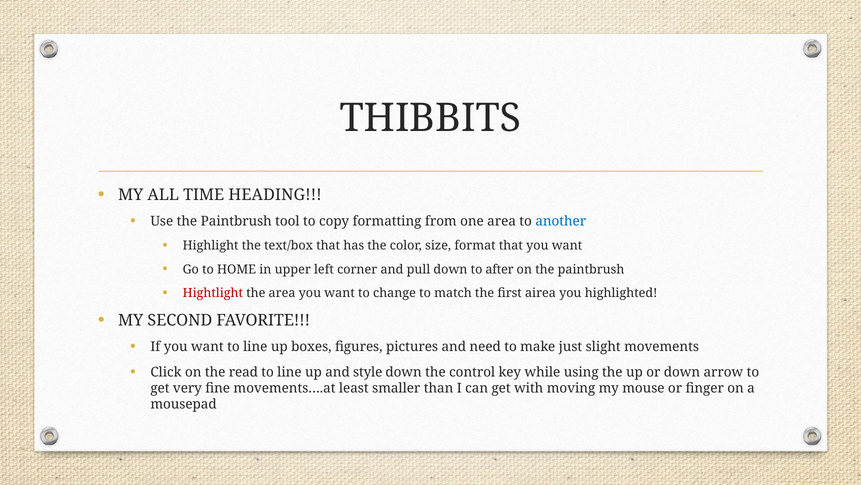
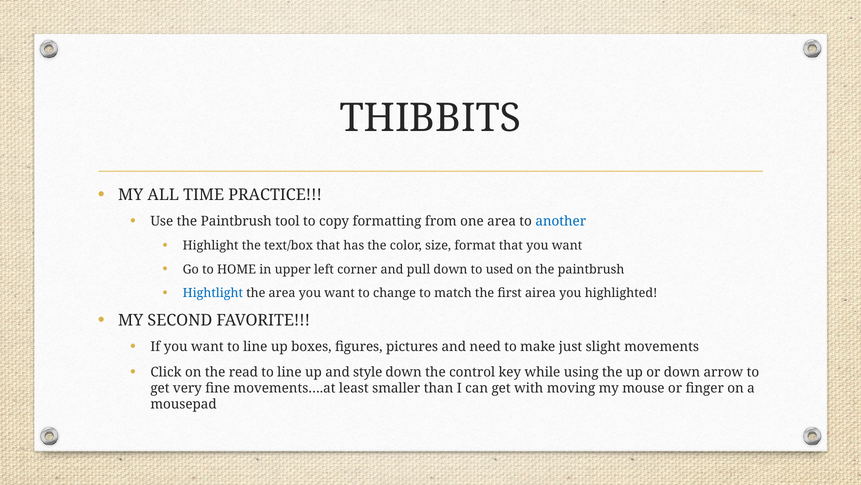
HEADING: HEADING -> PRACTICE (275, 195)
after: after -> used (500, 269)
Hightlight colour: red -> blue (213, 293)
